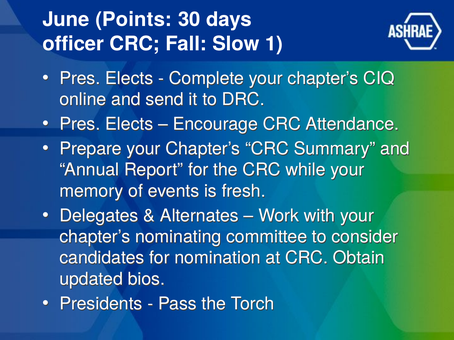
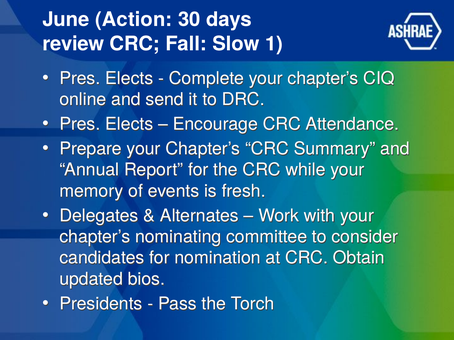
Points: Points -> Action (134, 20)
officer: officer -> review (73, 44)
